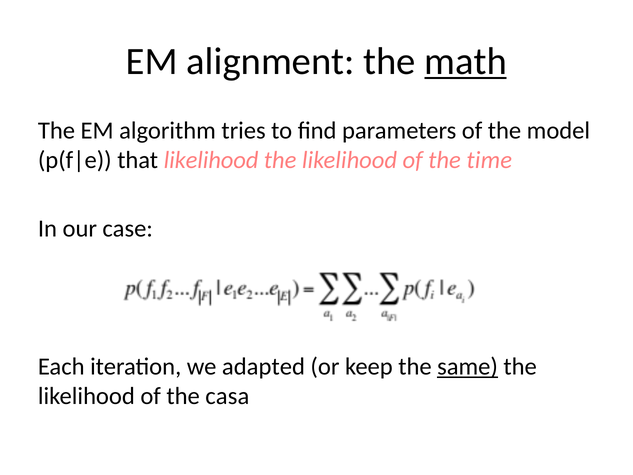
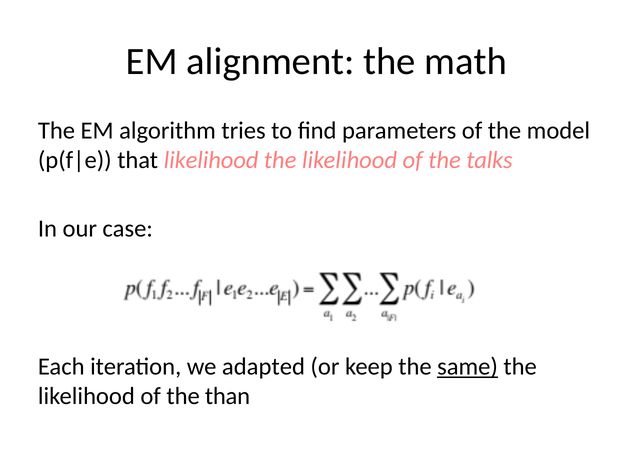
math underline: present -> none (466, 61)
time: time -> talks (489, 160)
casa: casa -> than (228, 396)
